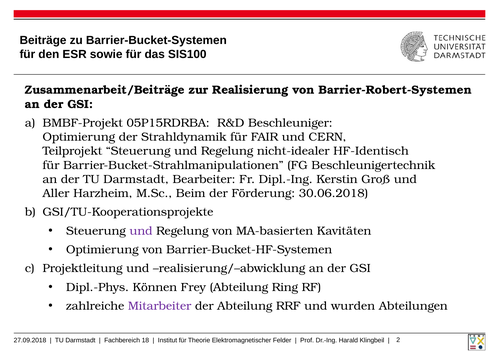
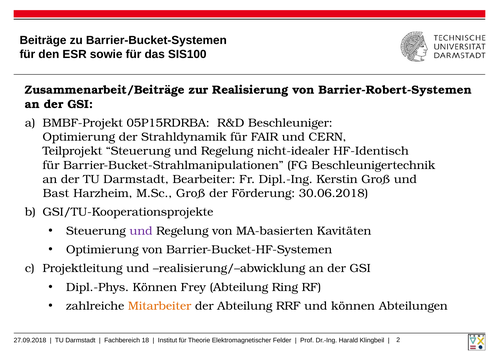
Aller: Aller -> Bast (56, 193)
M.Sc Beim: Beim -> Groß (191, 193)
Mitarbeiter colour: purple -> orange (160, 306)
und wurden: wurden -> können (353, 306)
